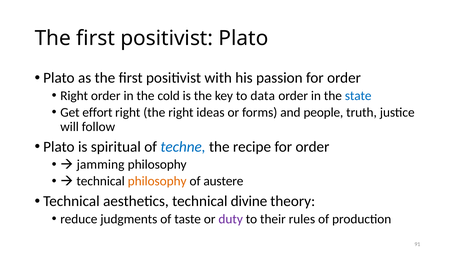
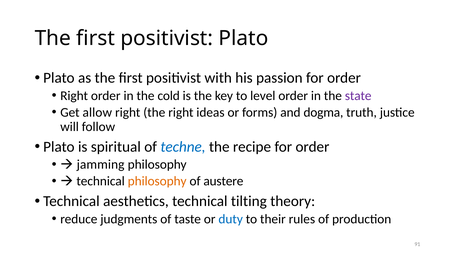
data: data -> level (263, 96)
state colour: blue -> purple (358, 96)
effort: effort -> allow (97, 112)
people: people -> dogma (323, 112)
divine: divine -> tilting (249, 201)
duty colour: purple -> blue (231, 219)
